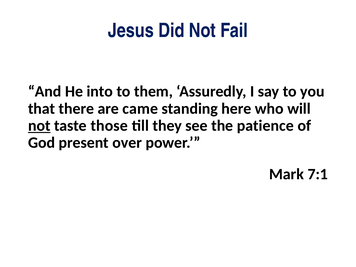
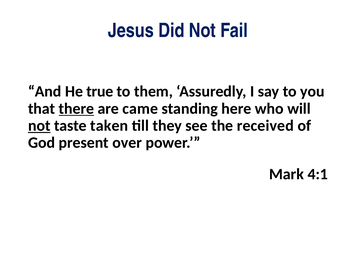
into: into -> true (100, 91)
there underline: none -> present (76, 109)
those: those -> taken (109, 126)
patience: patience -> received (265, 126)
7:1: 7:1 -> 4:1 (318, 174)
